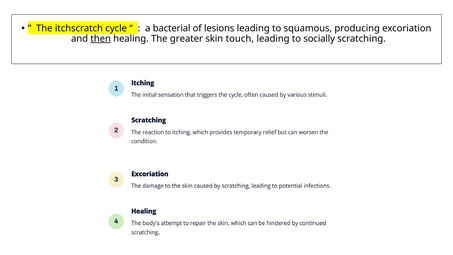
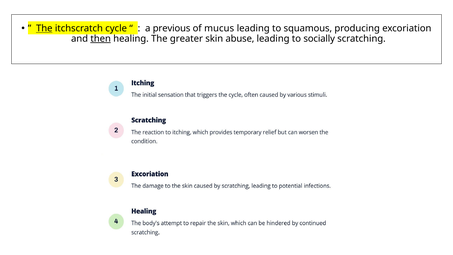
The underline: none -> present (44, 28)
bacterial: bacterial -> previous (172, 28)
lesions: lesions -> mucus (219, 28)
touch: touch -> abuse (240, 39)
